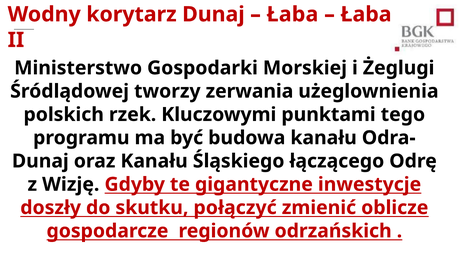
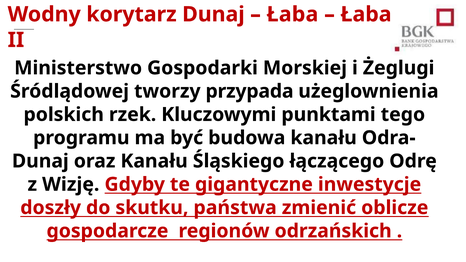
zerwania: zerwania -> przypada (250, 91)
połączyć: połączyć -> państwa (235, 208)
